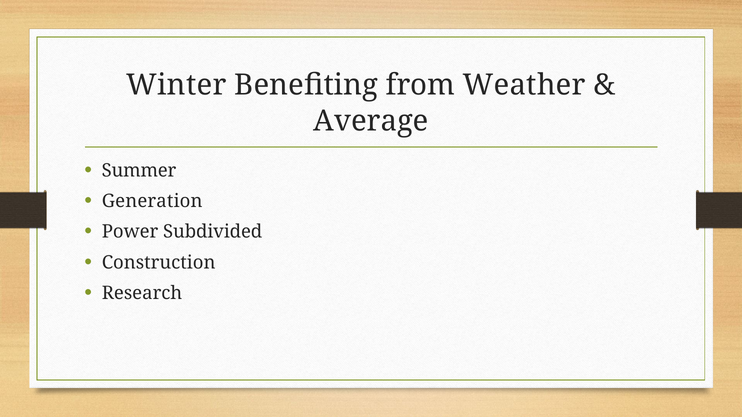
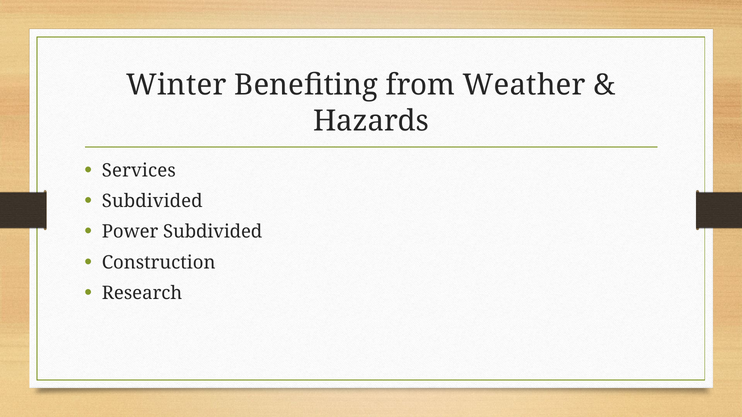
Average: Average -> Hazards (371, 121)
Summer: Summer -> Services (139, 171)
Generation: Generation -> Subdivided (152, 201)
